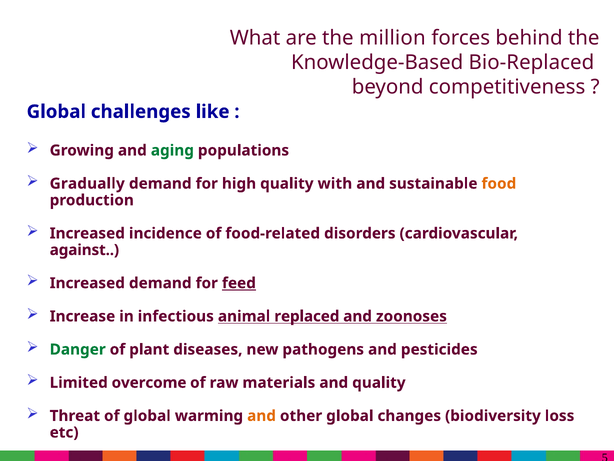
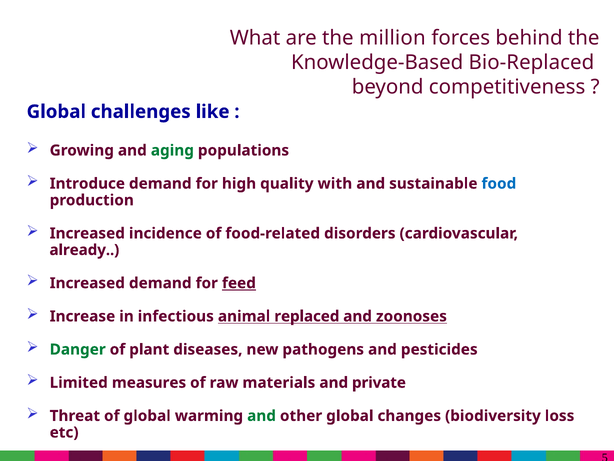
Gradually: Gradually -> Introduce (87, 183)
food colour: orange -> blue (499, 183)
against: against -> already (84, 250)
overcome: overcome -> measures (149, 382)
and quality: quality -> private (379, 382)
and colour: orange -> green (262, 415)
